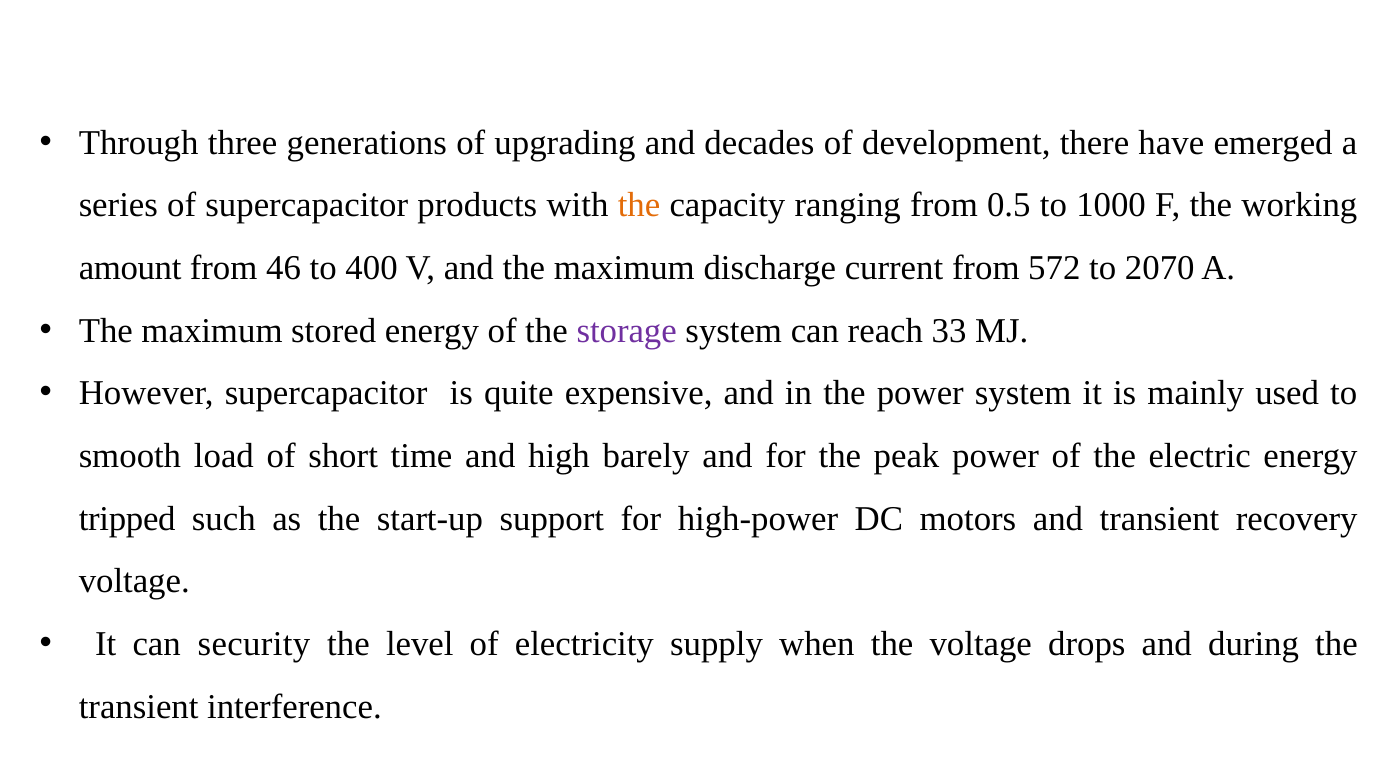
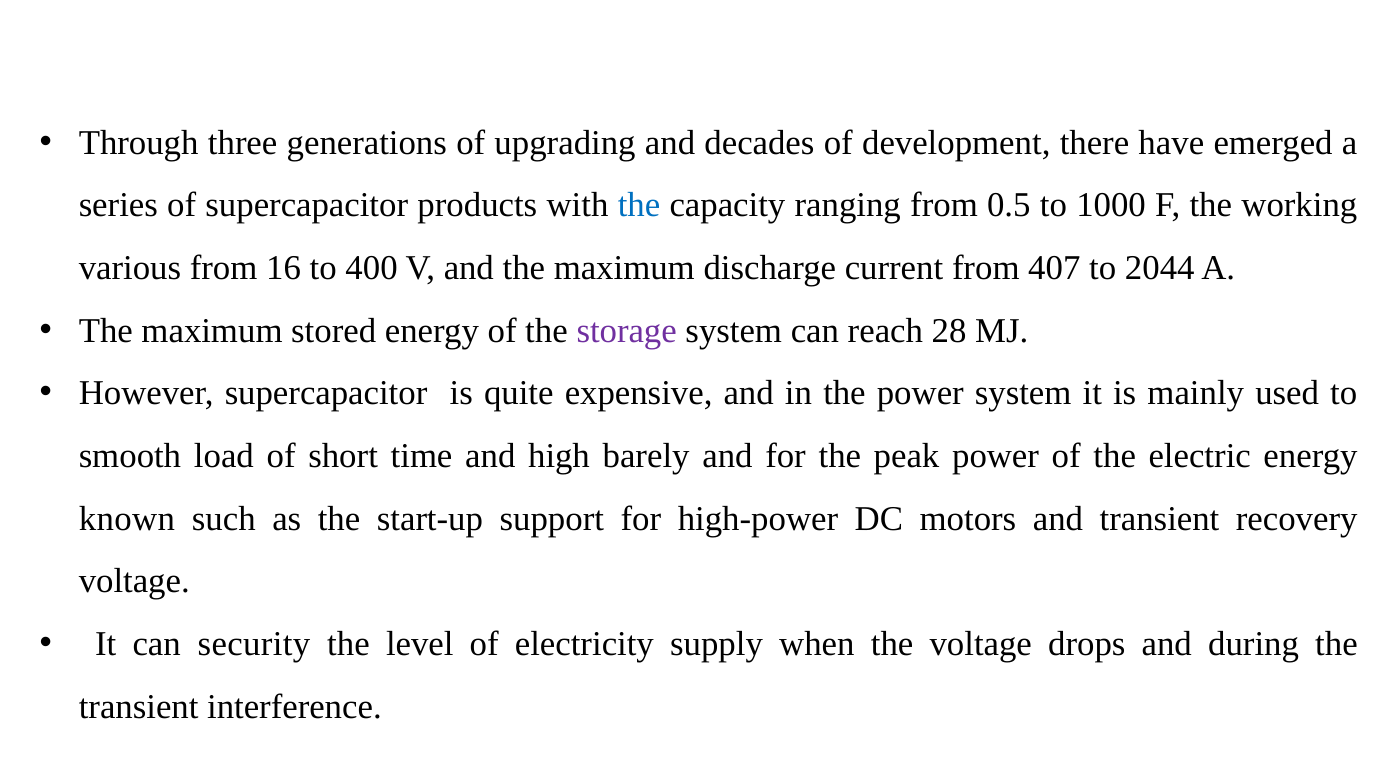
the colour: orange -> blue (639, 205)
amount: amount -> various (130, 268)
46: 46 -> 16 (284, 268)
572: 572 -> 407 (1054, 268)
2070: 2070 -> 2044 (1160, 268)
33: 33 -> 28 (949, 331)
tripped: tripped -> known (127, 519)
